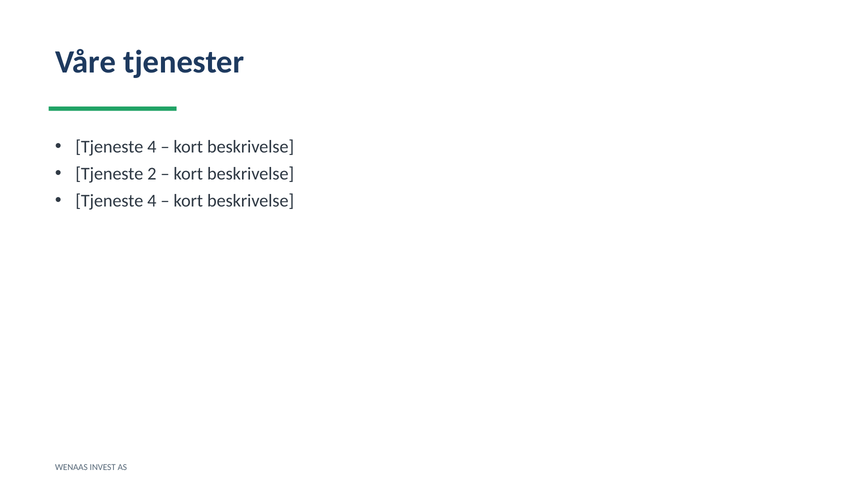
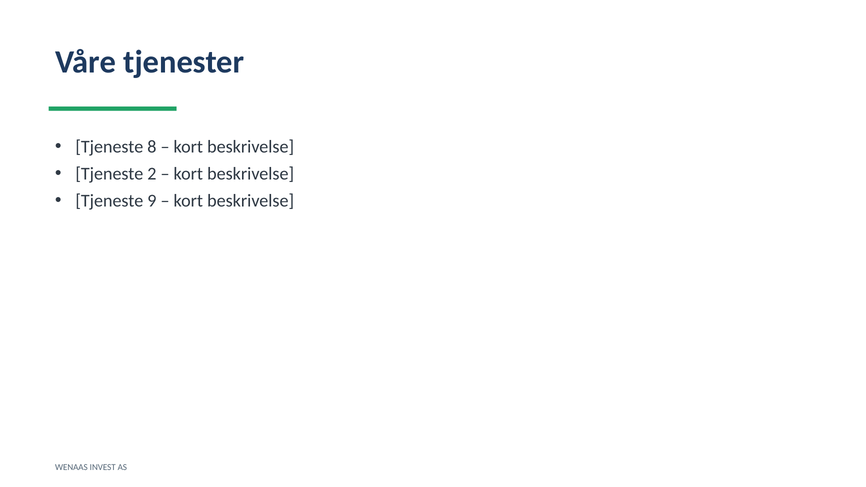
4: 4 -> 8 (152, 147)
4: 4 -> 9 (152, 201)
